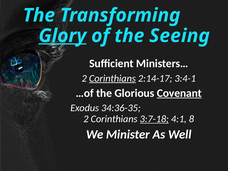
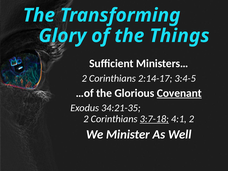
Glory underline: present -> none (62, 36)
Seeing: Seeing -> Things (179, 36)
Corinthians underline: present -> none (112, 78)
3:4-1: 3:4-1 -> 3:4-5 (185, 78)
34:36-35: 34:36-35 -> 34:21-35 (121, 108)
4:1 8: 8 -> 2 (192, 119)
